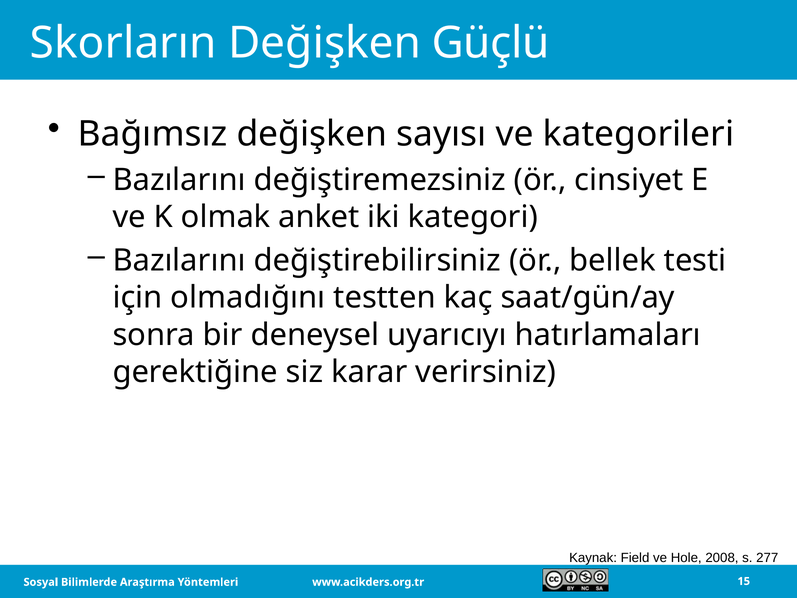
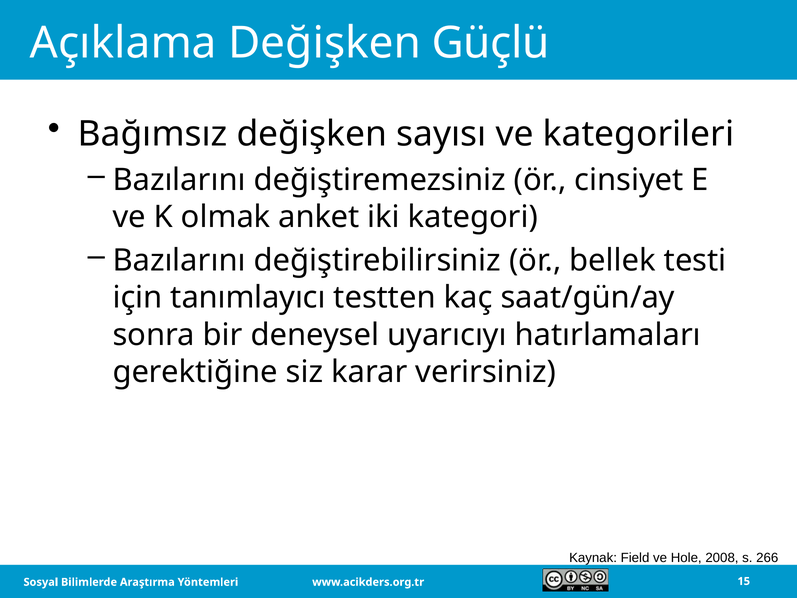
Skorların: Skorların -> Açıklama (123, 43)
olmadığını: olmadığını -> tanımlayıcı (248, 298)
277: 277 -> 266 (767, 557)
